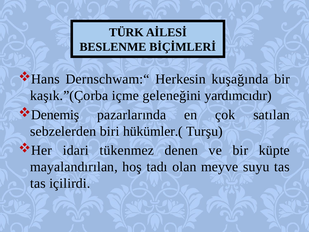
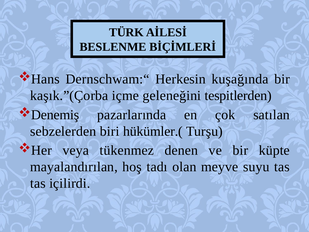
yardımcıdır: yardımcıdır -> tespitlerden (238, 96)
idari: idari -> veya (76, 150)
